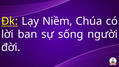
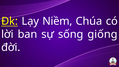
người: người -> giống (103, 34)
